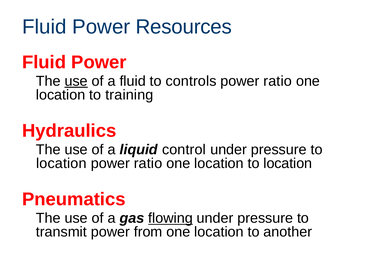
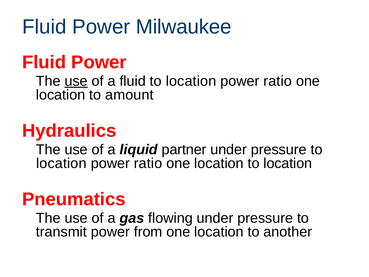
Resources: Resources -> Milwaukee (184, 27)
fluid to controls: controls -> location (191, 81)
training: training -> amount (129, 95)
control: control -> partner (184, 149)
flowing underline: present -> none (171, 218)
